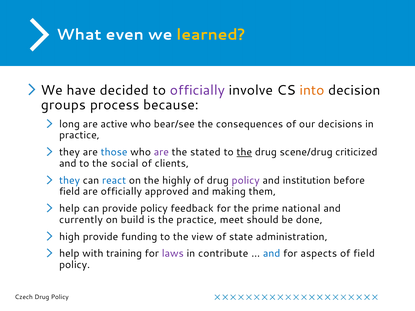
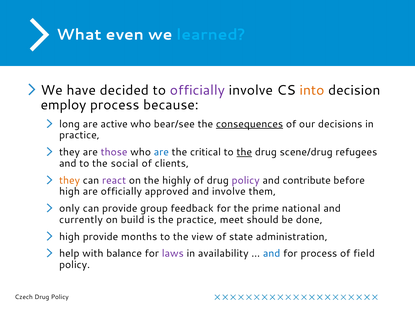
learned colour: yellow -> light blue (211, 35)
groups: groups -> employ (63, 105)
consequences underline: none -> present (250, 124)
those colour: blue -> purple (114, 152)
are colour: purple -> blue (161, 152)
stated: stated -> critical (205, 152)
criticized: criticized -> refugees (356, 152)
they colour: blue -> orange (70, 180)
react colour: blue -> purple (114, 180)
institution: institution -> contribute (307, 180)
field: field -> high (69, 192)
and making: making -> involve (229, 192)
help: help -> only (69, 209)
provide policy: policy -> group (154, 209)
funding: funding -> months (139, 237)
training: training -> balance (124, 254)
contribute: contribute -> availability (223, 254)
for aspects: aspects -> process (319, 254)
